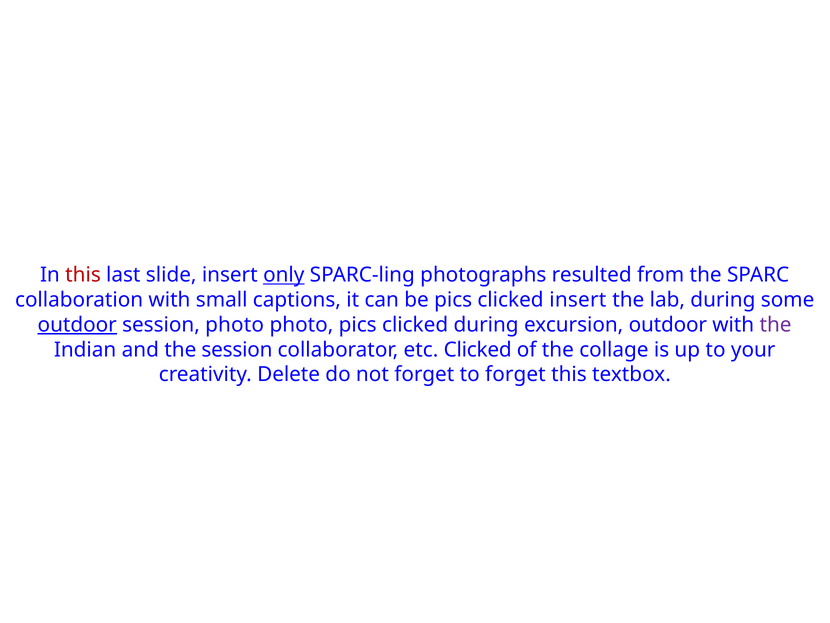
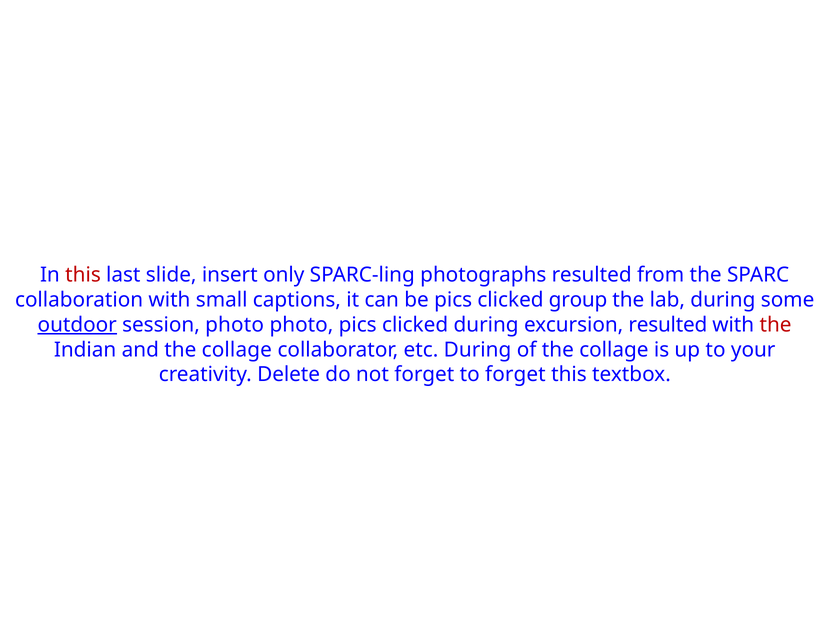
only underline: present -> none (284, 275)
clicked insert: insert -> group (578, 300)
excursion outdoor: outdoor -> resulted (668, 325)
the colour: purple -> red (776, 325)
and the session: session -> collage (237, 349)
etc Clicked: Clicked -> During (478, 349)
